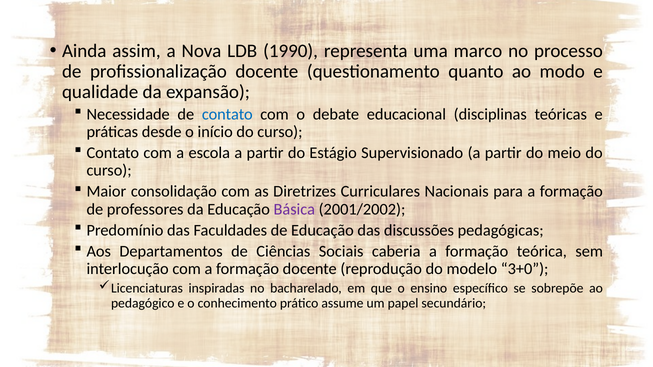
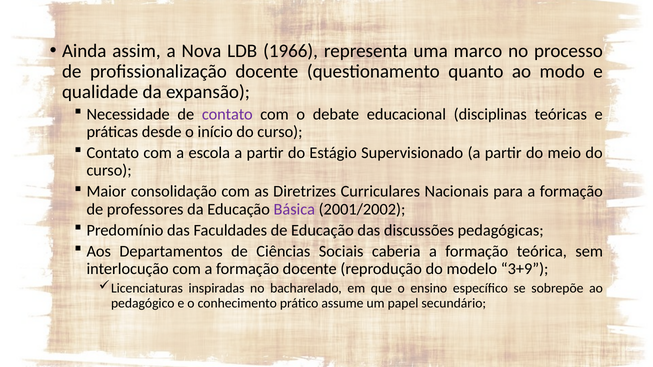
1990: 1990 -> 1966 (291, 51)
contato colour: blue -> purple (227, 114)
3+0: 3+0 -> 3+9 (525, 269)
